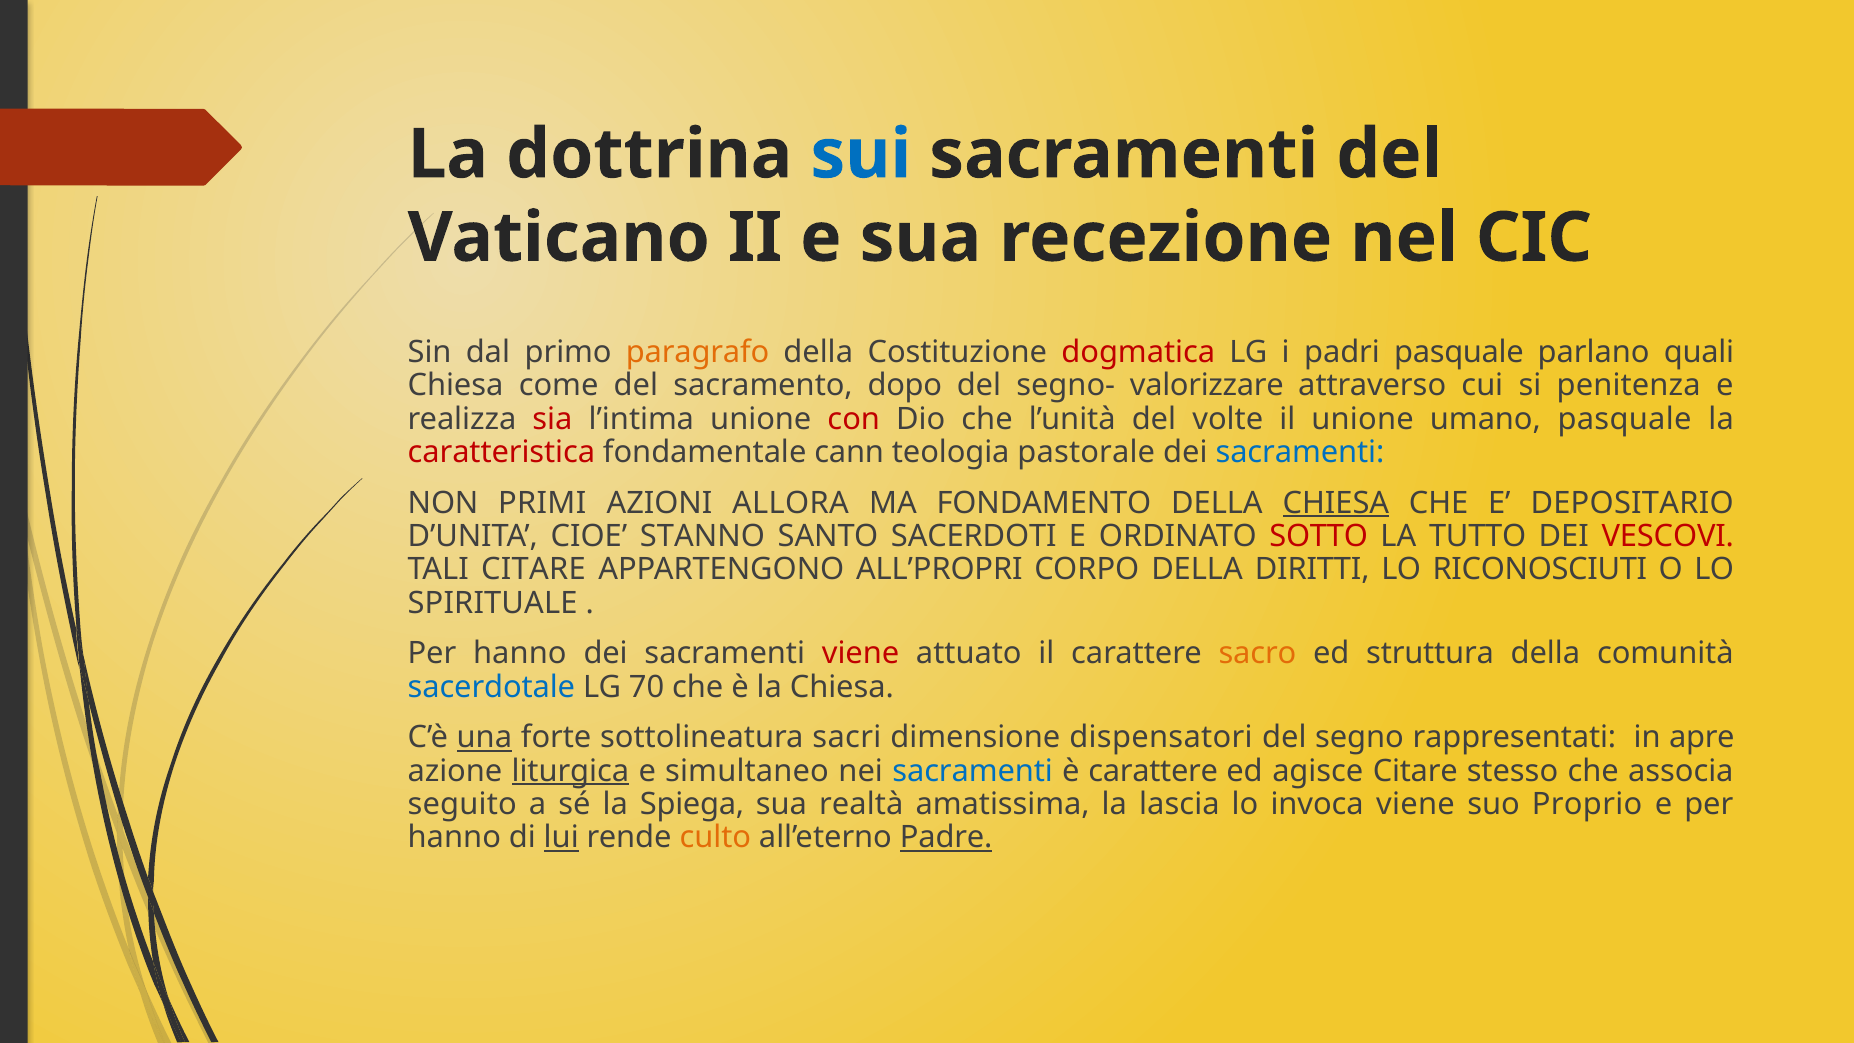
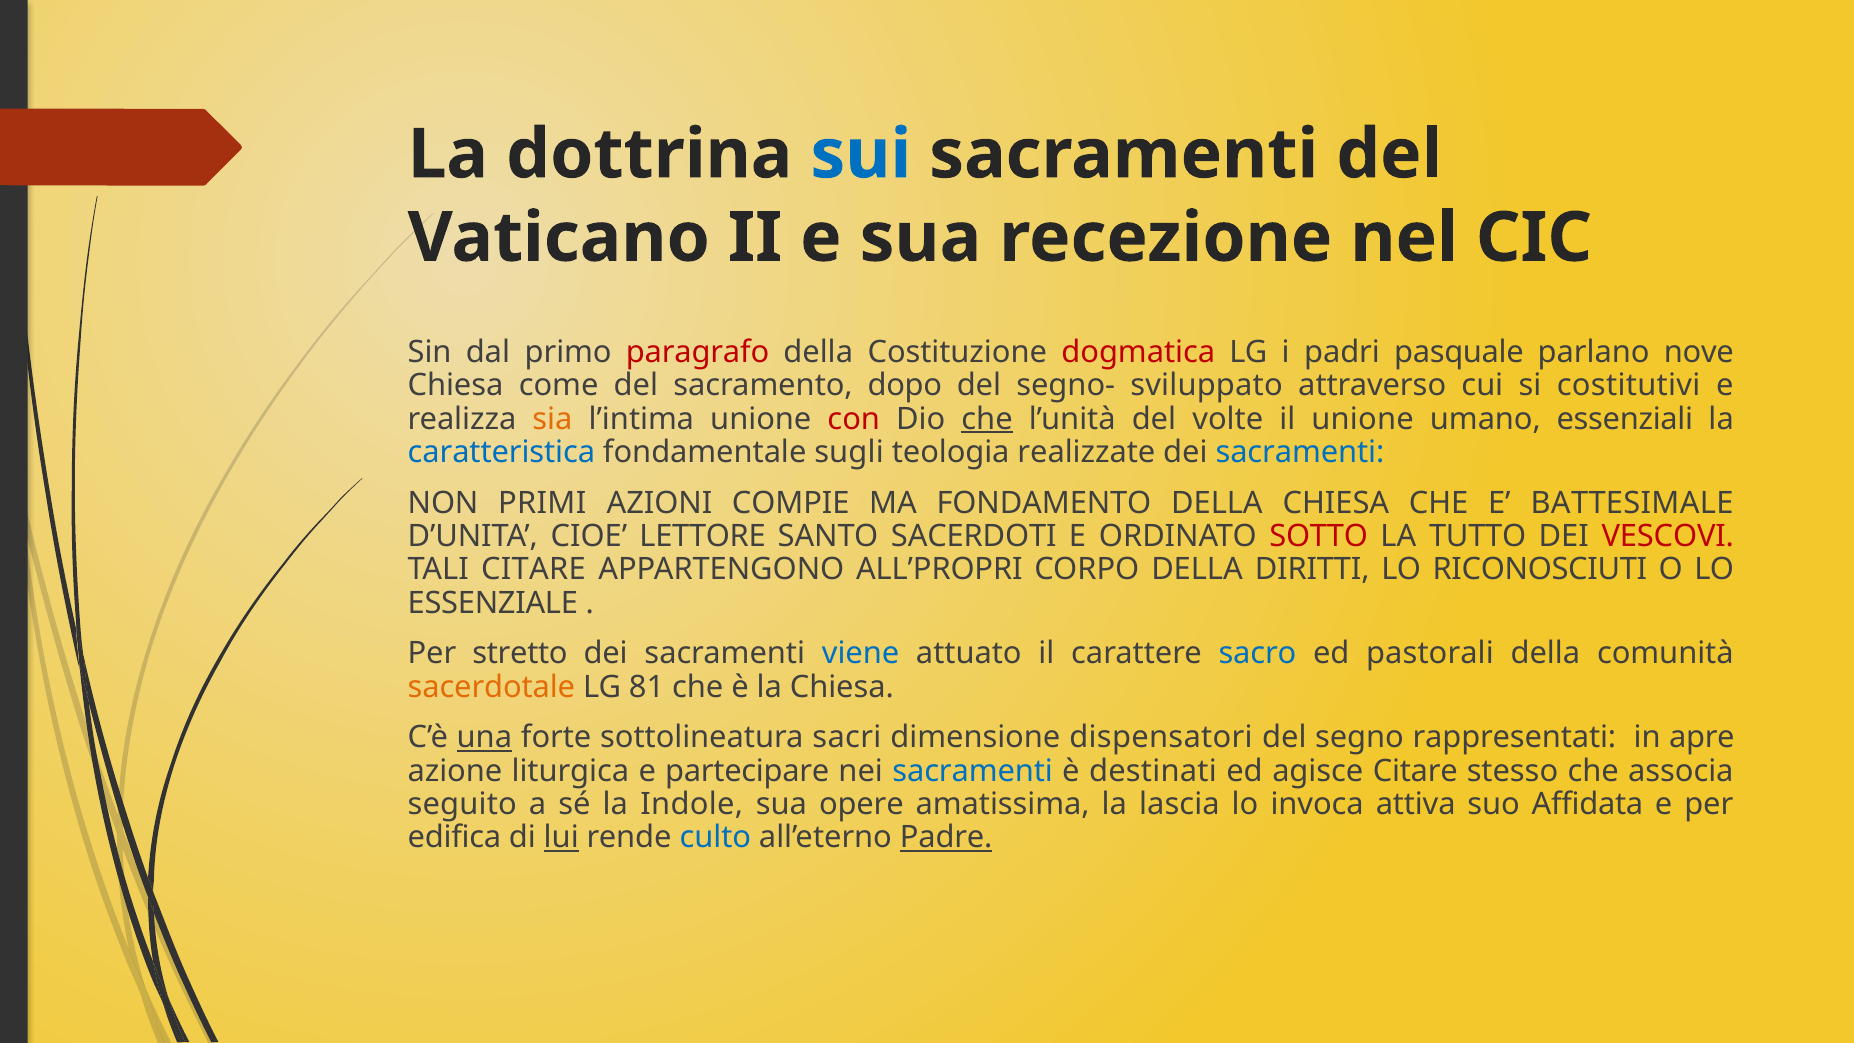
paragrafo colour: orange -> red (698, 352)
quali: quali -> nove (1699, 352)
valorizzare: valorizzare -> sviluppato (1207, 385)
penitenza: penitenza -> costitutivi (1629, 385)
sia colour: red -> orange (552, 419)
che underline: none -> present (987, 419)
umano pasquale: pasquale -> essenziali (1625, 419)
caratteristica colour: red -> blue (501, 452)
cann: cann -> sugli (849, 452)
pastorale: pastorale -> realizzate (1086, 452)
ALLORA: ALLORA -> COMPIE (791, 503)
CHIESA underline: present -> none (1336, 503)
DEPOSITARIO: DEPOSITARIO -> BATTESIMALE (1632, 503)
STANNO: STANNO -> LETTORE (703, 536)
SPIRITUALE: SPIRITUALE -> ESSENZIALE (493, 603)
hanno: hanno -> stretto (520, 654)
viene colour: red -> blue (861, 654)
sacro colour: orange -> blue (1257, 654)
struttura: struttura -> pastorali (1430, 654)
sacerdotale colour: blue -> orange (491, 687)
70: 70 -> 81 (647, 687)
liturgica underline: present -> none (570, 771)
simultaneo: simultaneo -> partecipare (747, 771)
è carattere: carattere -> destinati (1153, 771)
Spiega: Spiega -> Indole (692, 804)
realtà: realtà -> opere (861, 804)
invoca viene: viene -> attiva (1416, 804)
Proprio: Proprio -> Affidata (1587, 804)
hanno: hanno -> edifica (454, 838)
culto colour: orange -> blue (715, 838)
